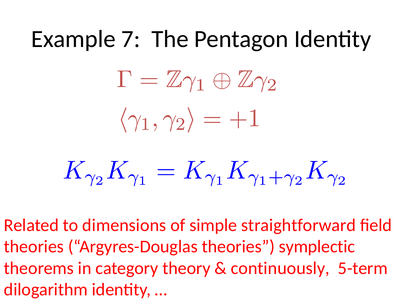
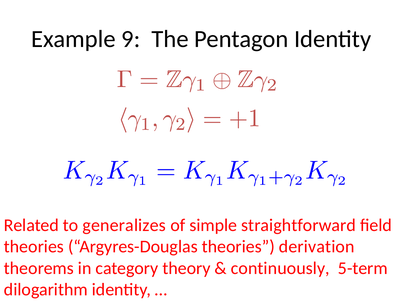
7: 7 -> 9 (131, 39)
dimensions: dimensions -> generalizes (124, 225)
symplectic: symplectic -> derivation (317, 247)
